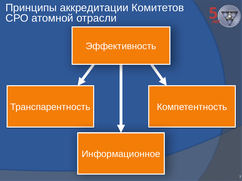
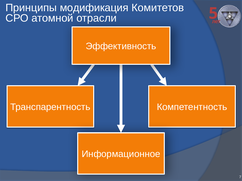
аккредитации: аккредитации -> модификация (94, 8)
